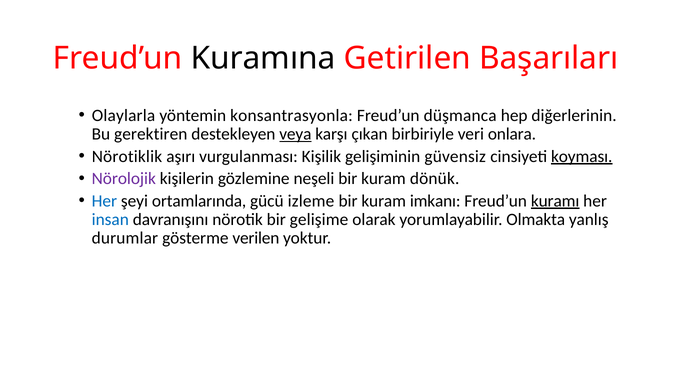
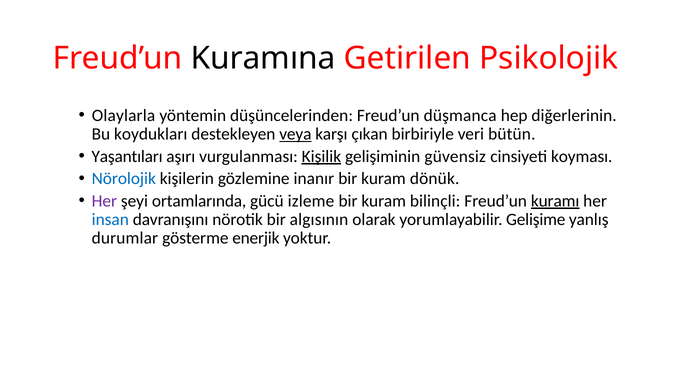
Başarıları: Başarıları -> Psikolojik (549, 58)
konsantrasyonla: konsantrasyonla -> düşüncelerinden (292, 115)
gerektiren: gerektiren -> koydukları (151, 134)
onlara: onlara -> bütün (512, 134)
Nörotiklik: Nörotiklik -> Yaşantıları (127, 156)
Kişilik underline: none -> present (321, 156)
koyması underline: present -> none (582, 156)
Nörolojik colour: purple -> blue (124, 179)
neşeli: neşeli -> inanır (314, 179)
Her colour: blue -> purple (104, 201)
imkanı: imkanı -> bilinçli (435, 201)
gelişime: gelişime -> algısının (319, 220)
Olmakta: Olmakta -> Gelişime (536, 220)
verilen: verilen -> enerjik (256, 238)
